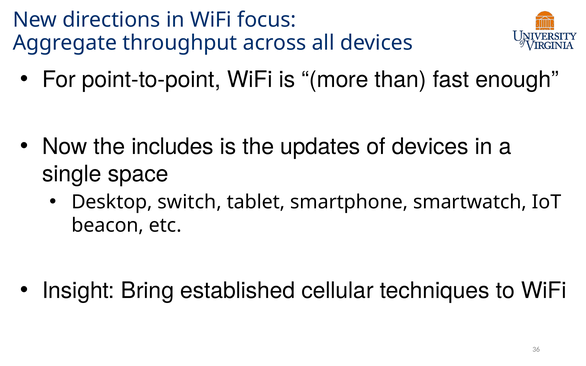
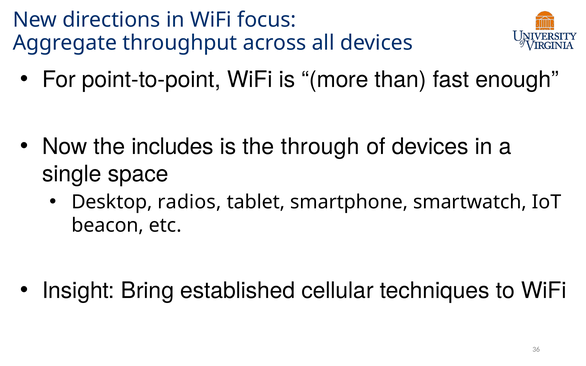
updates: updates -> through (320, 147)
switch: switch -> radios (189, 202)
